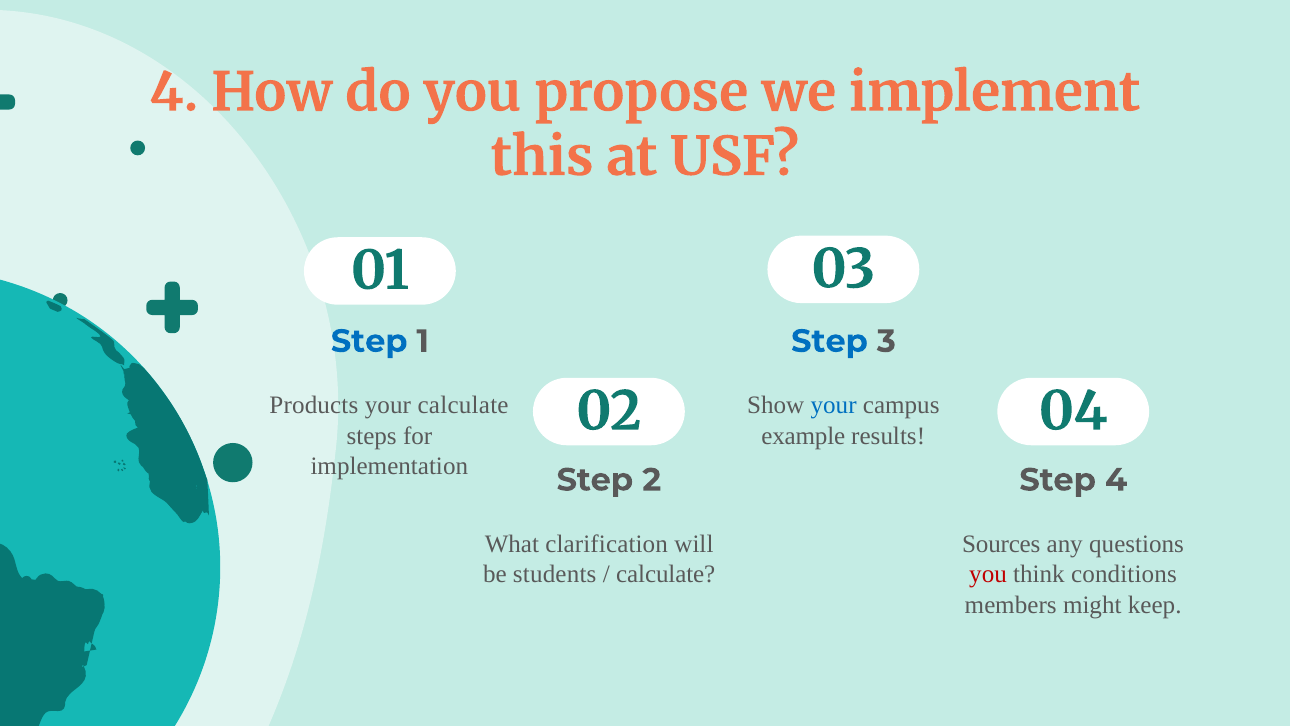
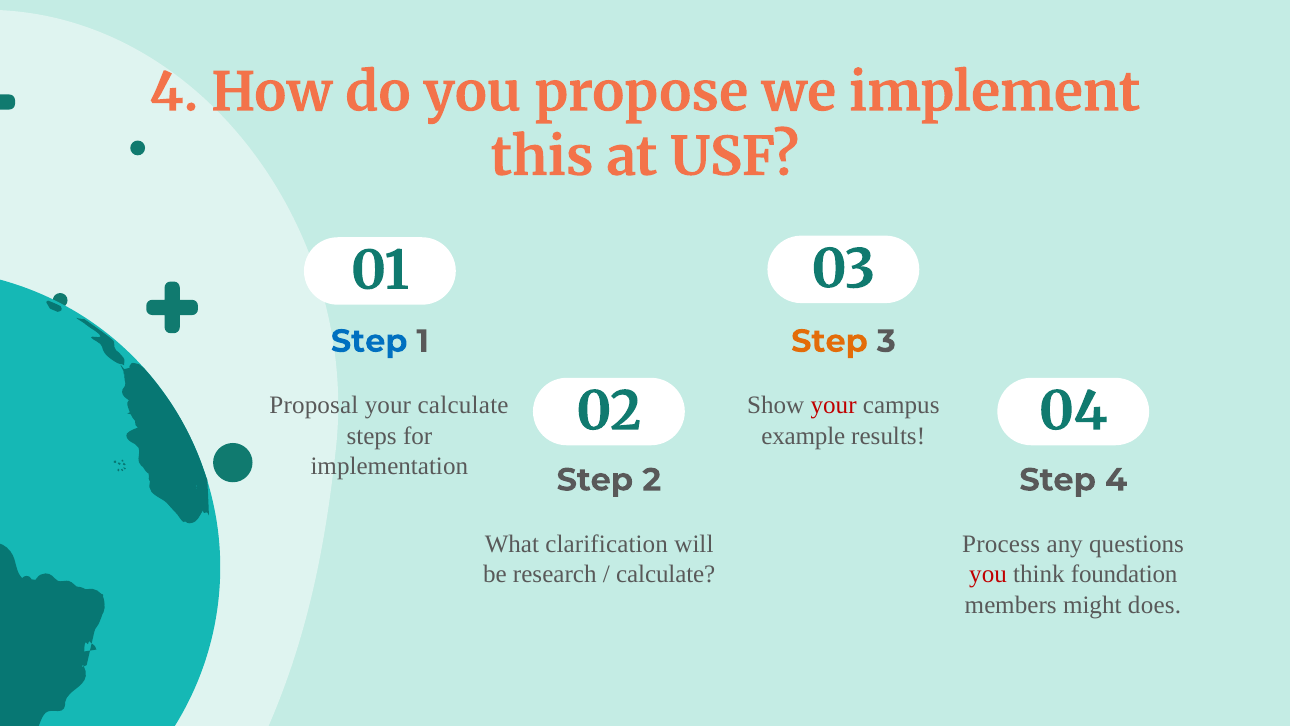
Step colour: blue -> orange (829, 341)
Products: Products -> Proposal (314, 405)
your colour: blue -> red (834, 405)
Sources: Sources -> Process (1001, 544)
students: students -> research (555, 574)
conditions: conditions -> foundation (1124, 574)
keep: keep -> does (1155, 604)
